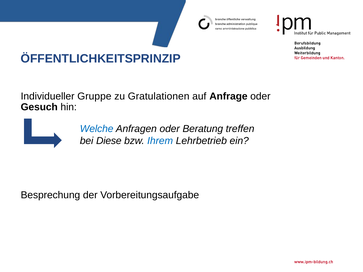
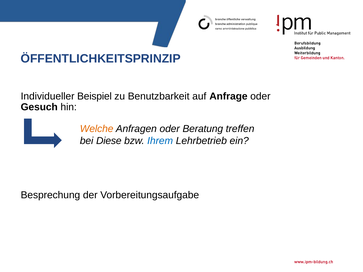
Gruppe: Gruppe -> Beispiel (94, 96)
Gratulationen: Gratulationen -> Benutzbarkeit (159, 96)
Welche colour: blue -> orange (97, 129)
